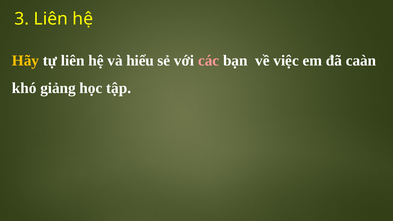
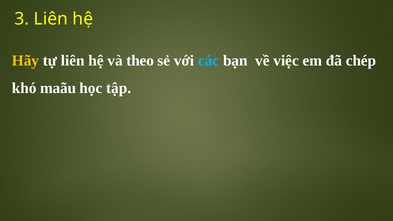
hiểu: hiểu -> theo (140, 61)
các colour: pink -> light blue (209, 61)
caàn: caàn -> chép (361, 61)
giảng: giảng -> maãu (58, 88)
